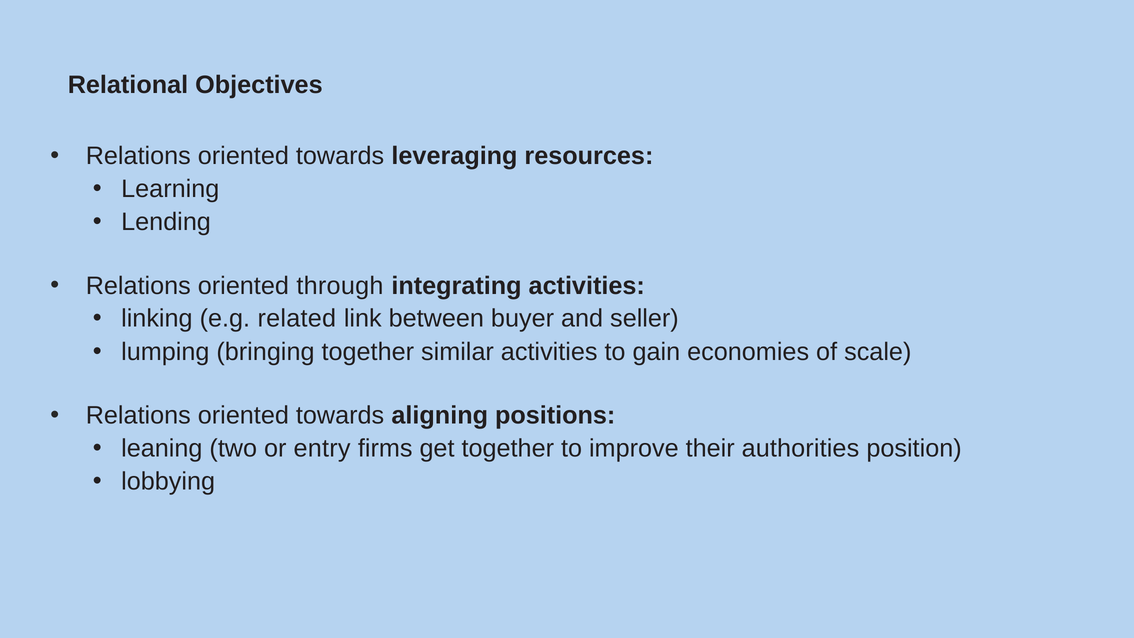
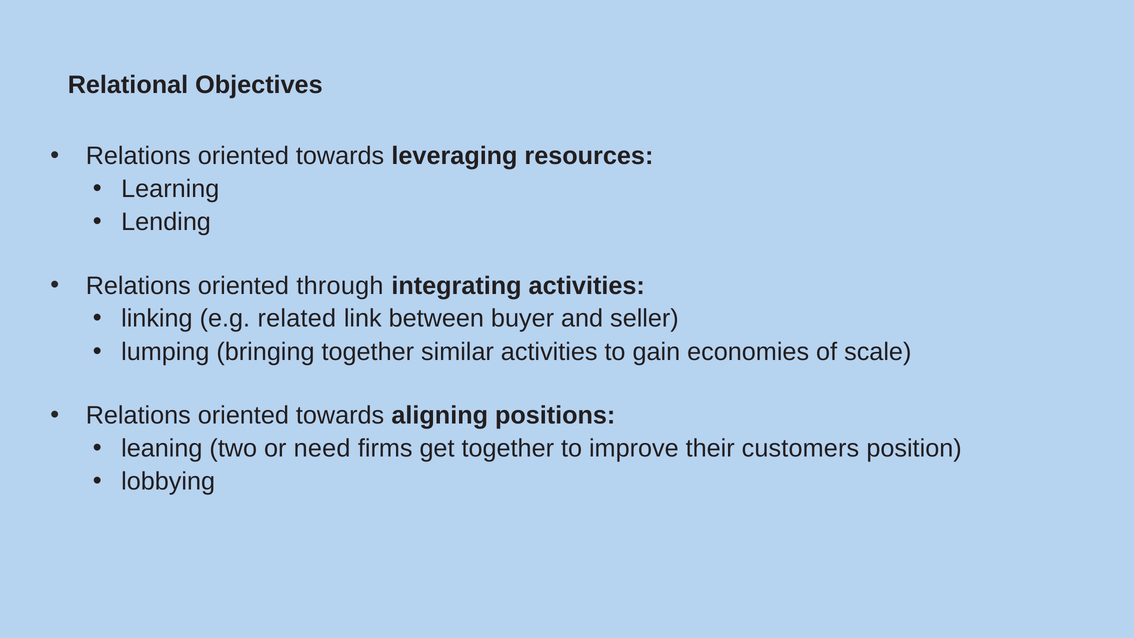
entry: entry -> need (322, 448)
authorities: authorities -> customers (800, 448)
